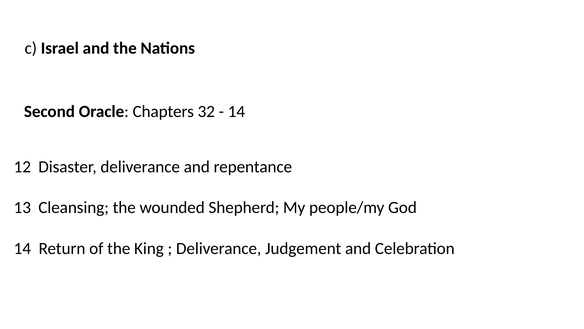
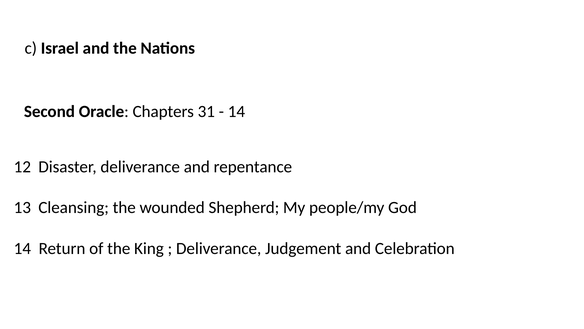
32: 32 -> 31 (206, 111)
